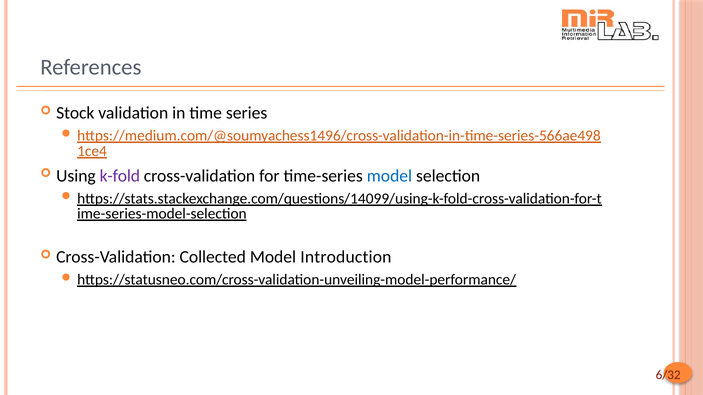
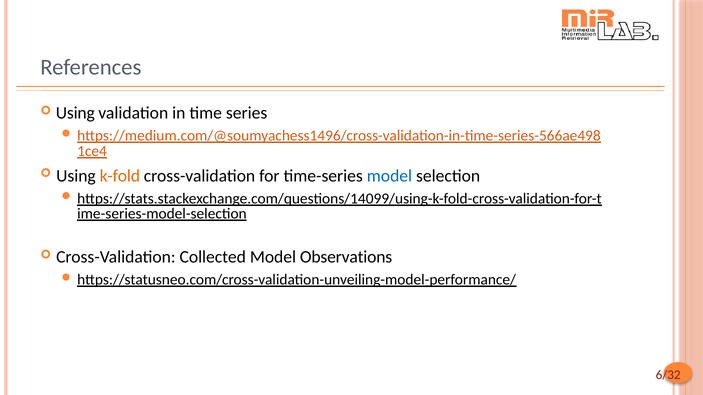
Stock: Stock -> Using (75, 113)
k-fold colour: purple -> orange (120, 176)
Introduction: Introduction -> Observations (346, 257)
